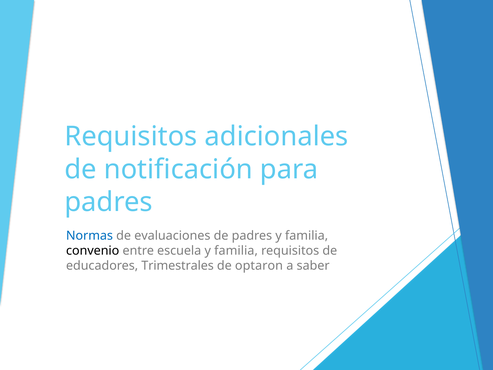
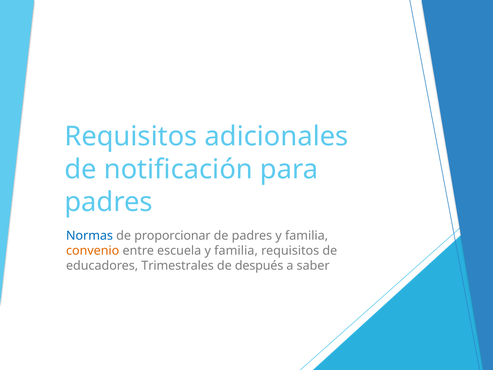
evaluaciones: evaluaciones -> proporcionar (172, 236)
convenio colour: black -> orange (93, 251)
optaron: optaron -> después (259, 266)
